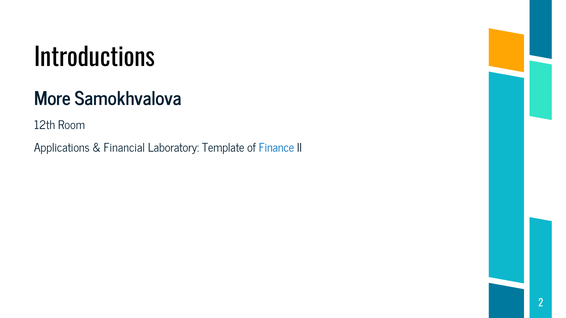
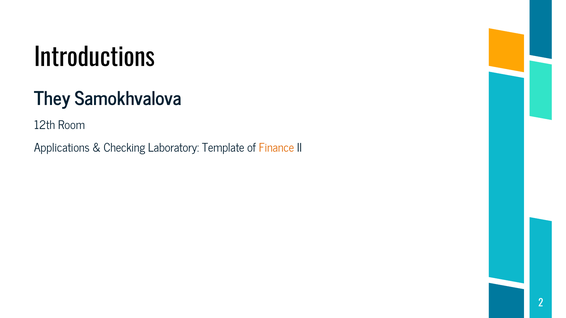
More: More -> They (52, 99)
Financial: Financial -> Checking (124, 148)
Finance colour: blue -> orange (277, 148)
